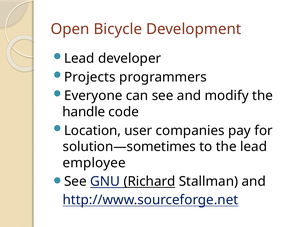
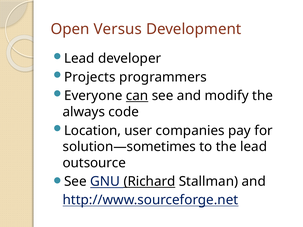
Bicycle: Bicycle -> Versus (118, 29)
can underline: none -> present (137, 96)
handle: handle -> always (84, 112)
employee: employee -> outsource (94, 163)
